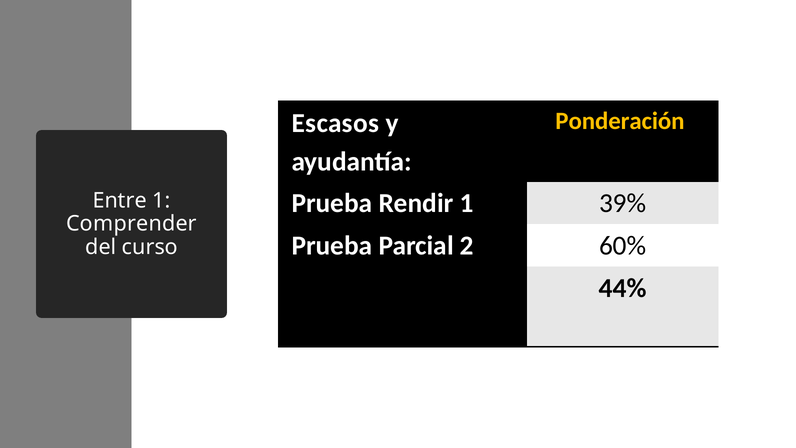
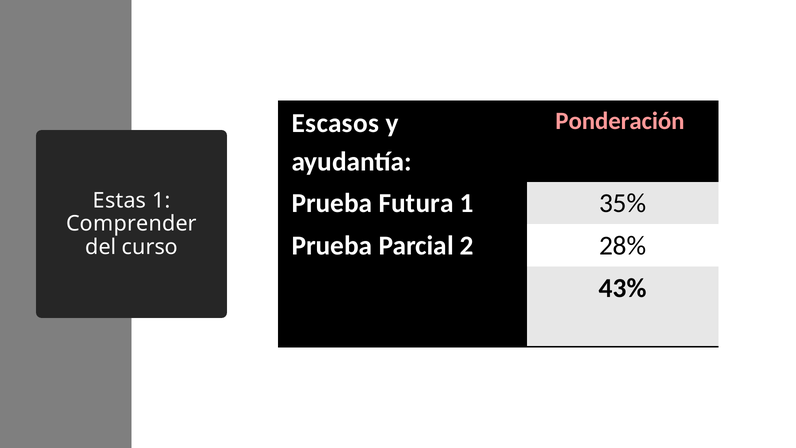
Ponderación colour: yellow -> pink (620, 121)
Rendir: Rendir -> Futura (416, 203)
39%: 39% -> 35% (623, 203)
Entre: Entre -> Estas (120, 200)
60%: 60% -> 28% (623, 246)
44%: 44% -> 43% (623, 288)
